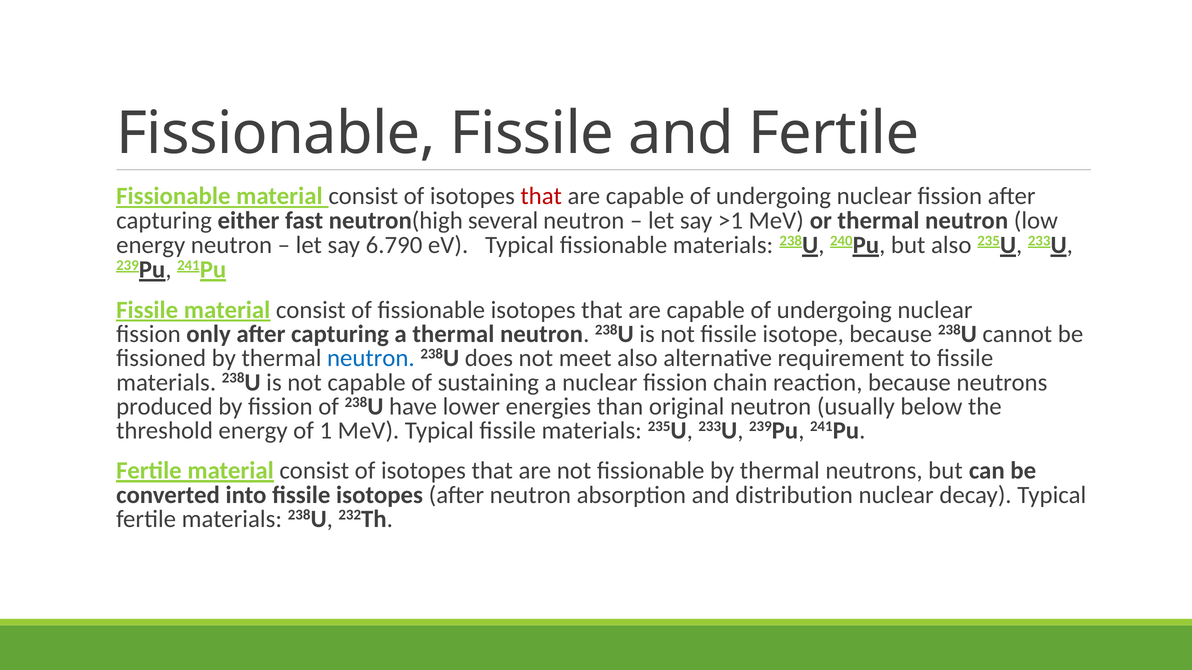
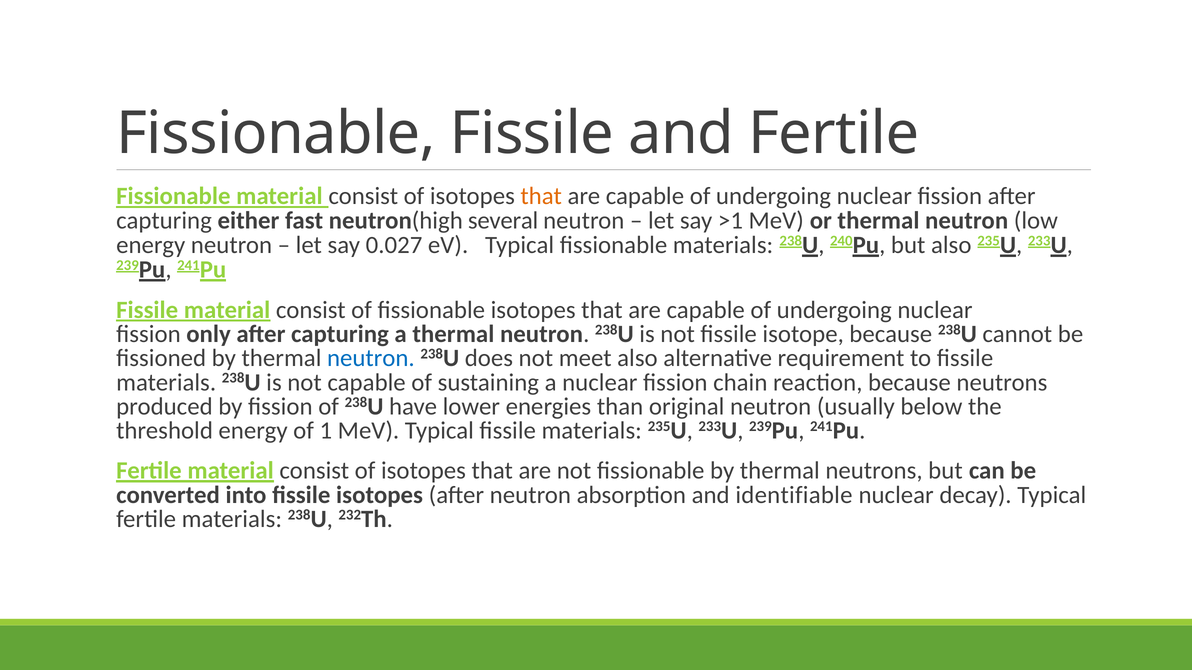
that colour: red -> orange (541, 196)
6.790: 6.790 -> 0.027 (394, 245)
distribution: distribution -> identifiable (794, 495)
